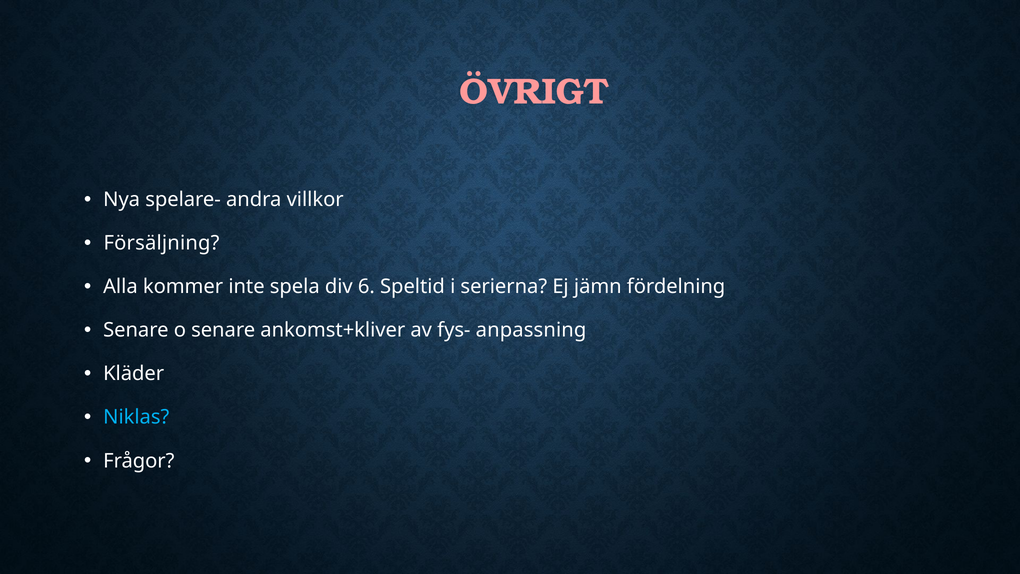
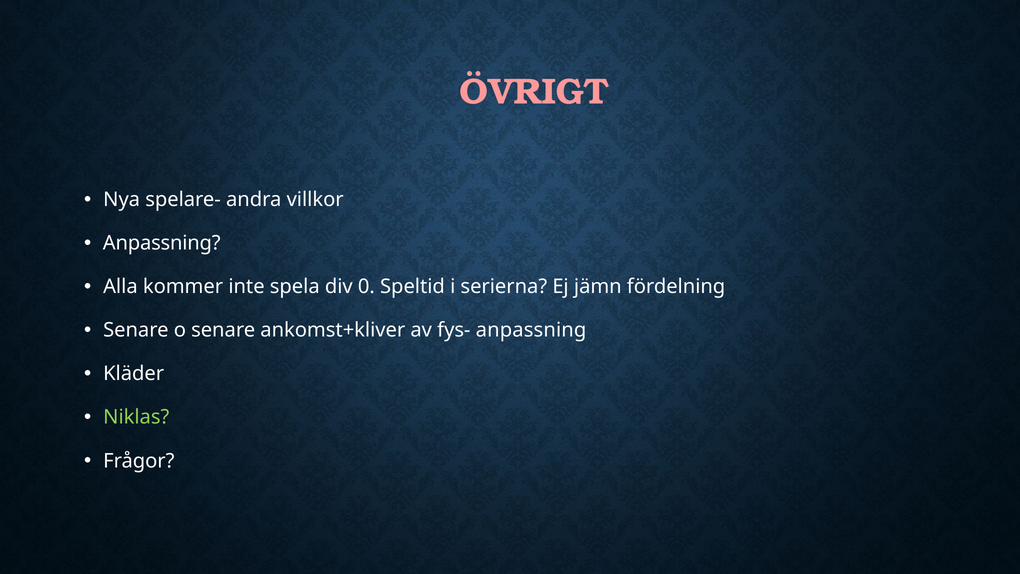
Försäljning: Försäljning -> Anpassning (162, 243)
6: 6 -> 0 (366, 287)
Niklas colour: light blue -> light green (136, 417)
